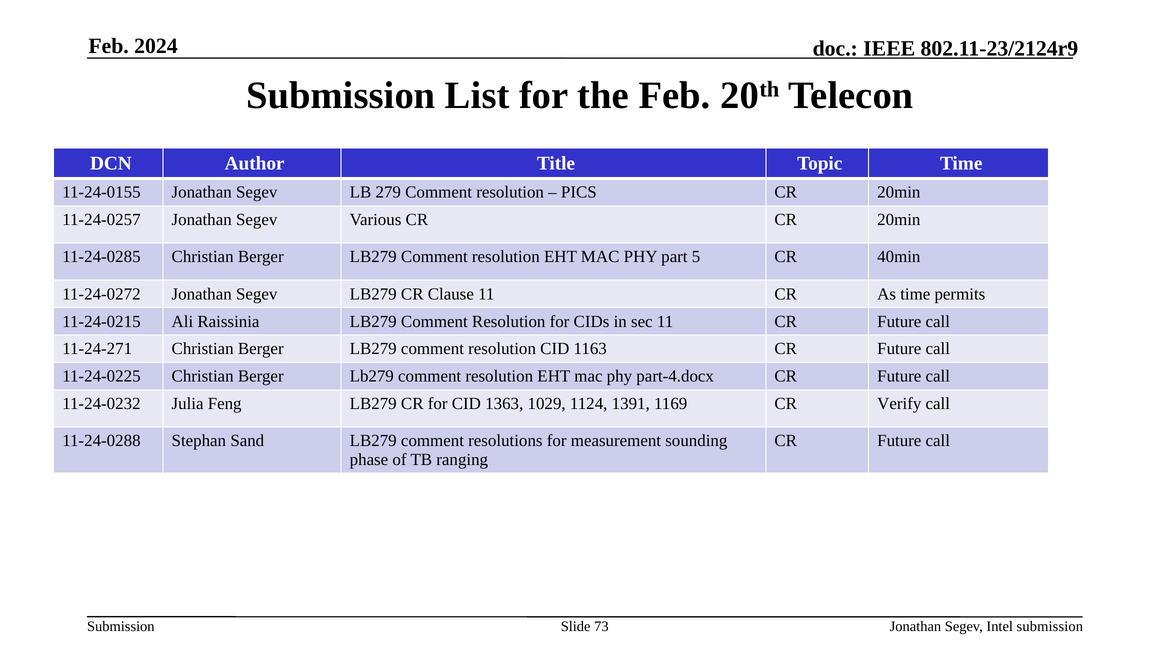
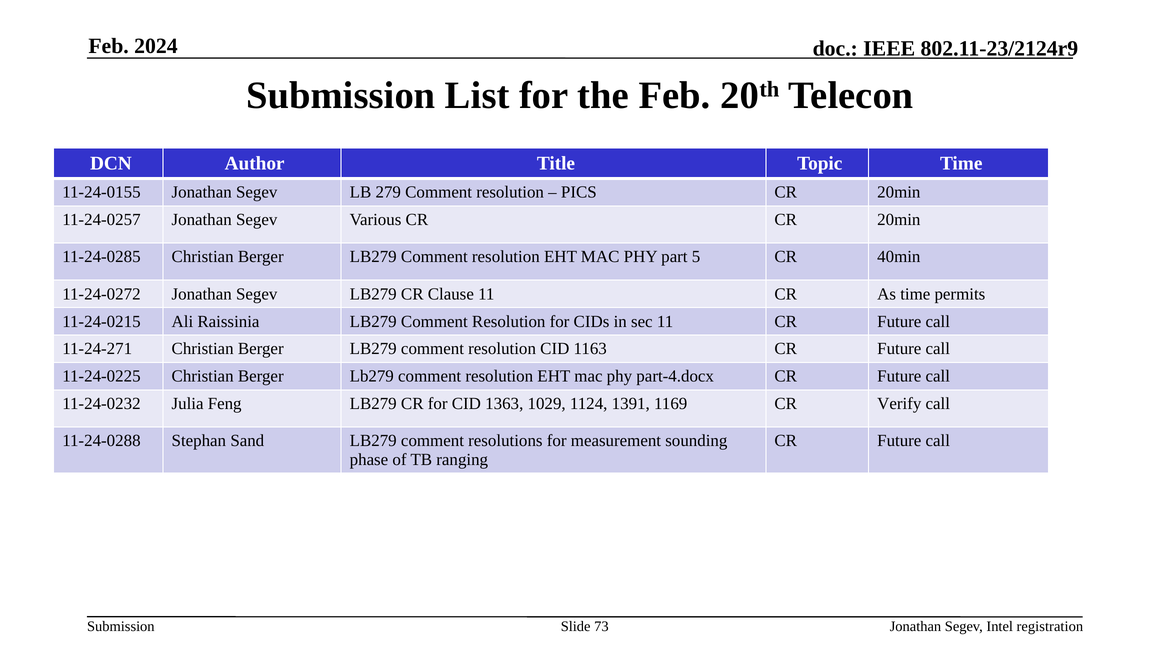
Intel submission: submission -> registration (1050, 626)
